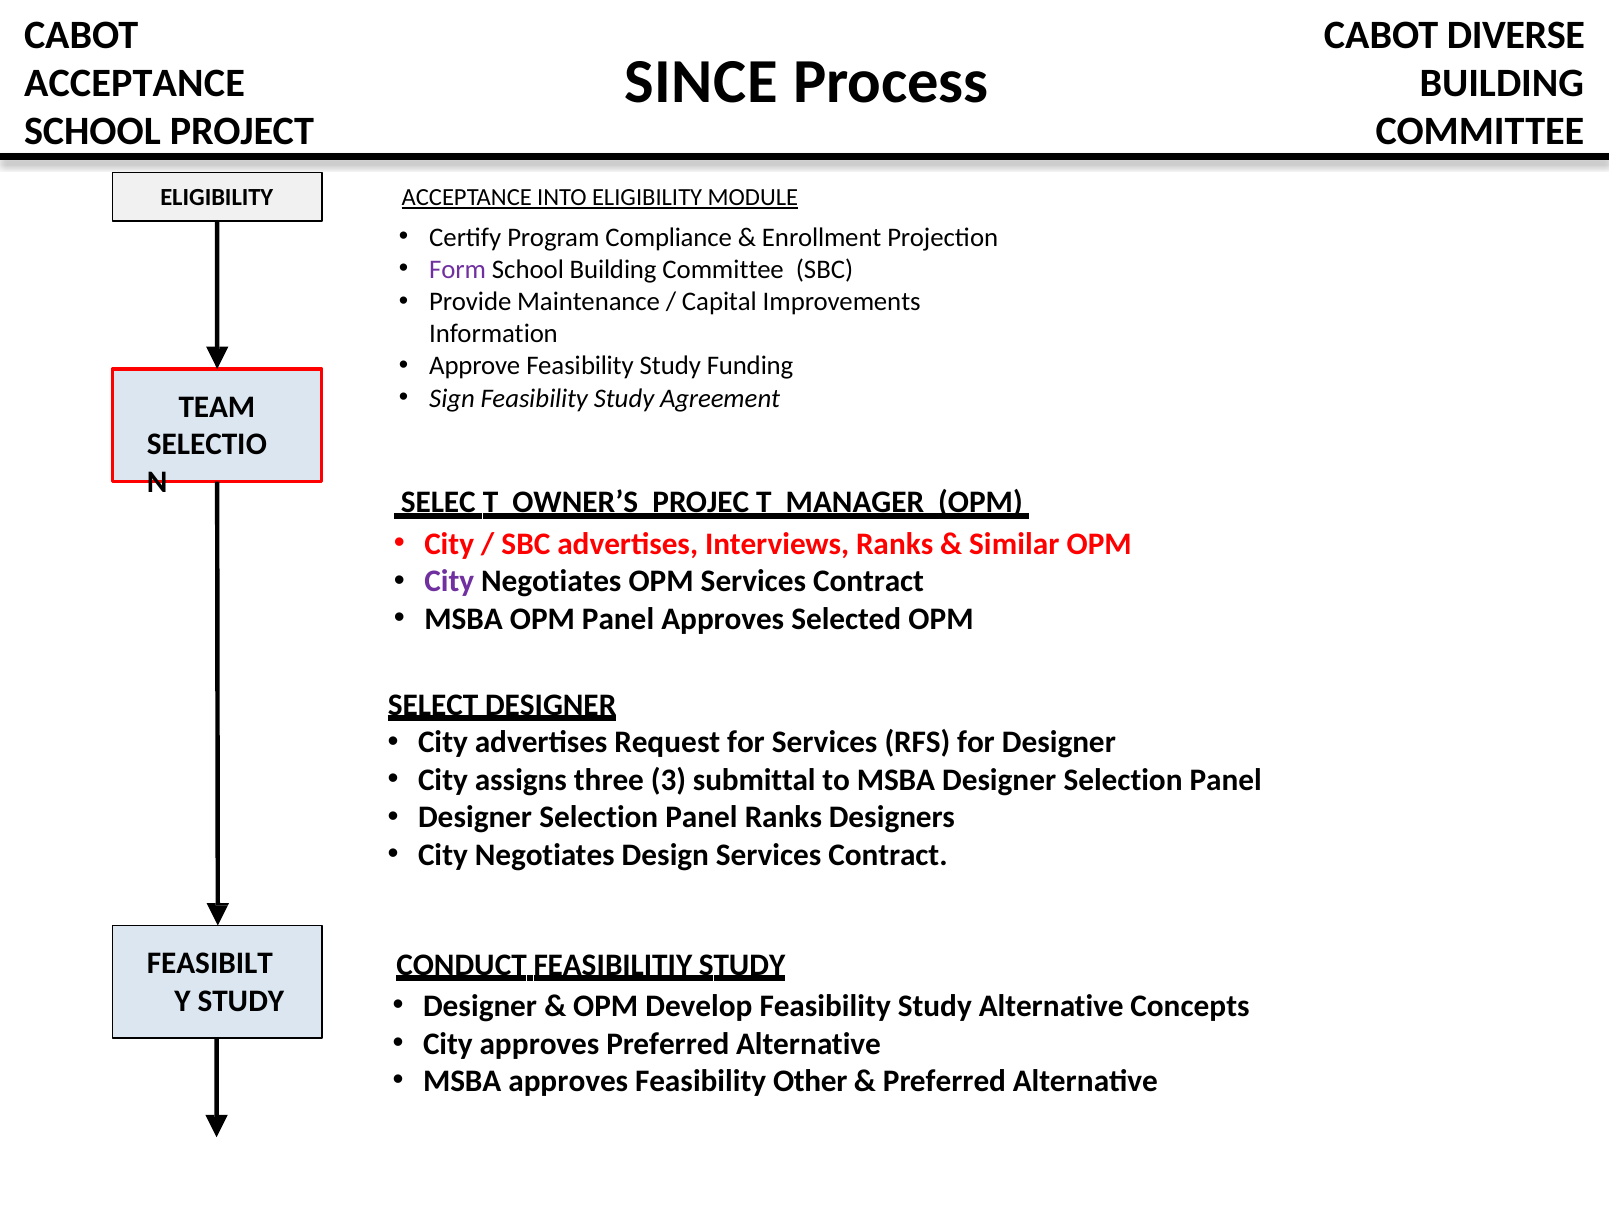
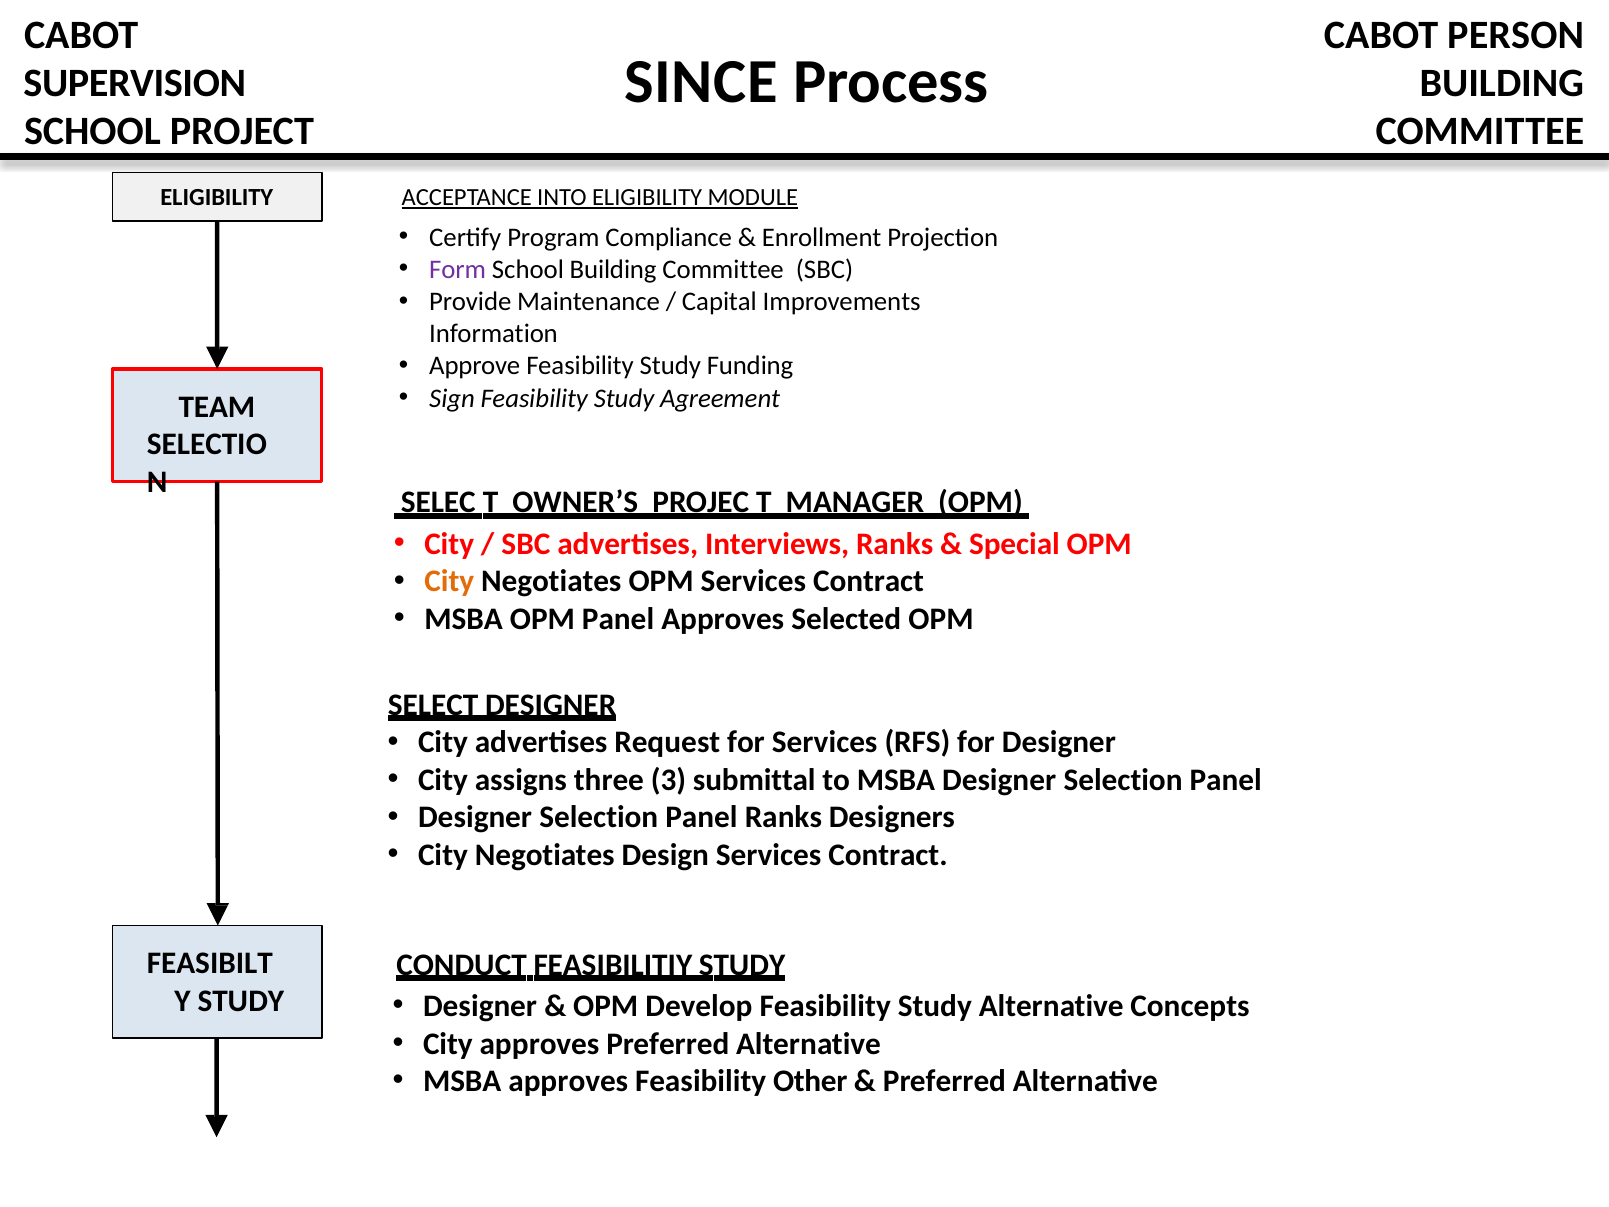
DIVERSE: DIVERSE -> PERSON (1516, 35)
ACCEPTANCE: ACCEPTANCE -> SUPERVISION (135, 83)
Similar: Similar -> Special (1014, 544)
City colour: purple -> orange (449, 581)
